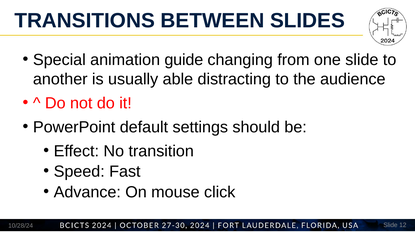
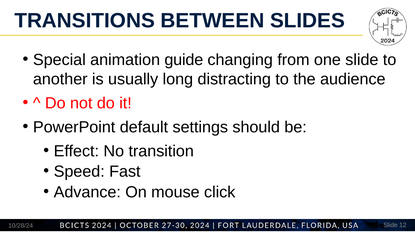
able: able -> long (178, 79)
